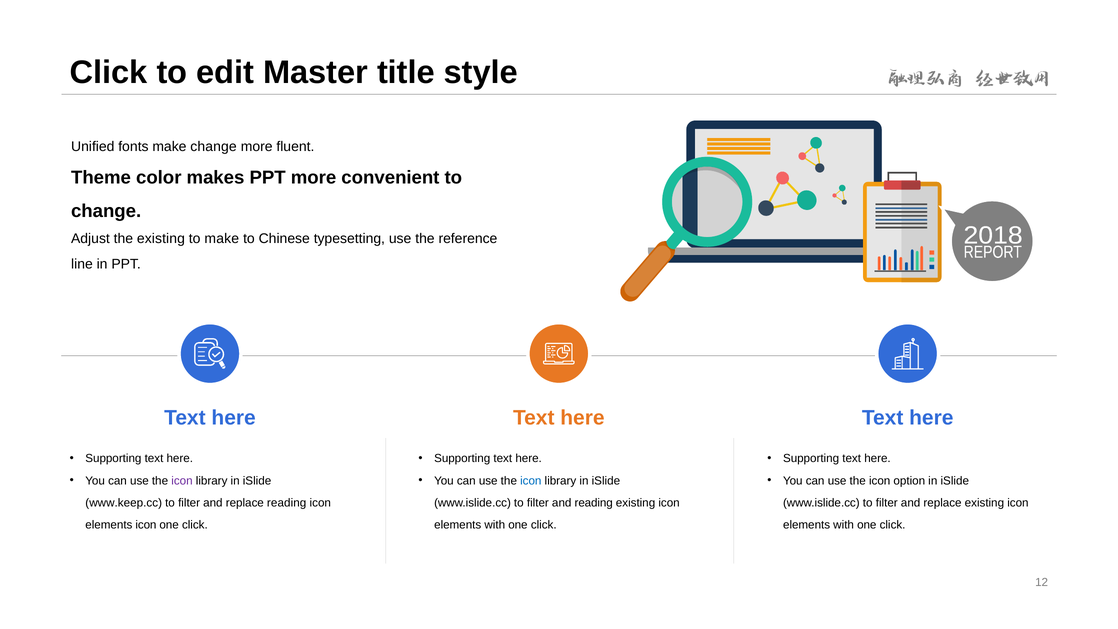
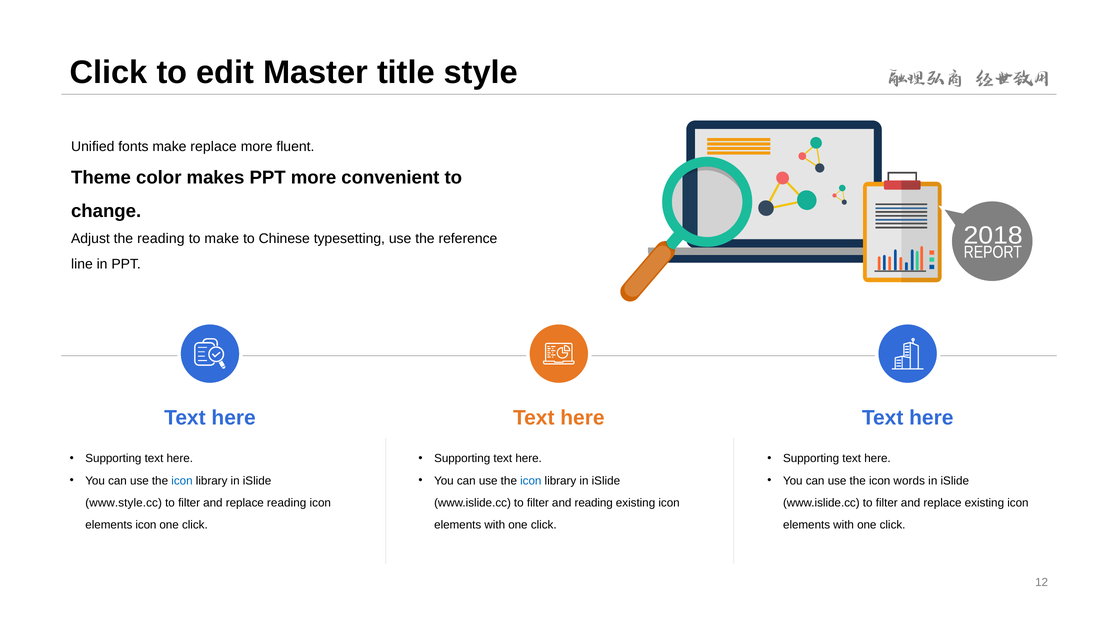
make change: change -> replace (214, 147)
the existing: existing -> reading (161, 239)
icon colour: purple -> blue (182, 481)
option: option -> words (909, 481)
www.keep.cc: www.keep.cc -> www.style.cc (124, 503)
